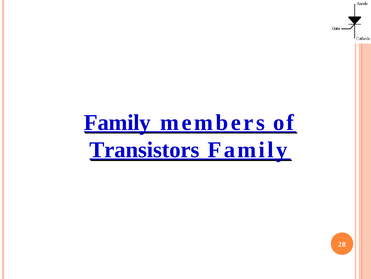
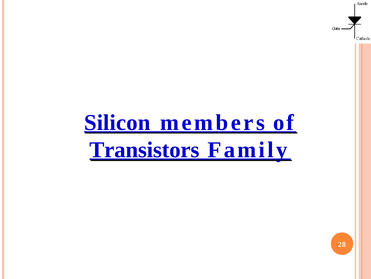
Family: Family -> Silicon (117, 122)
